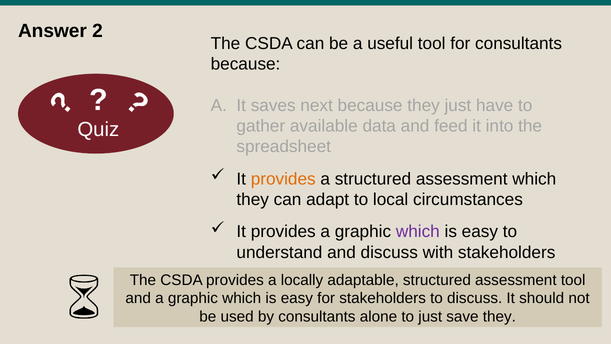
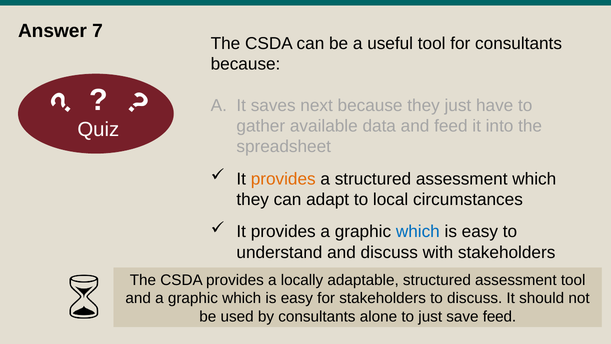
2: 2 -> 7 (97, 31)
which colour: purple -> blue (418, 231)
save they: they -> feed (499, 316)
